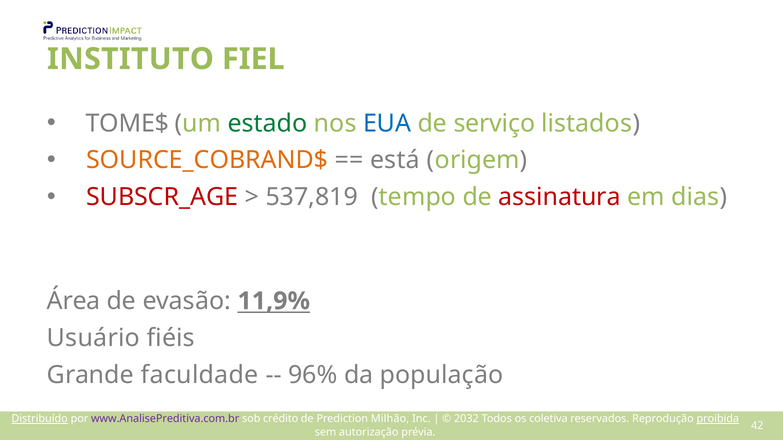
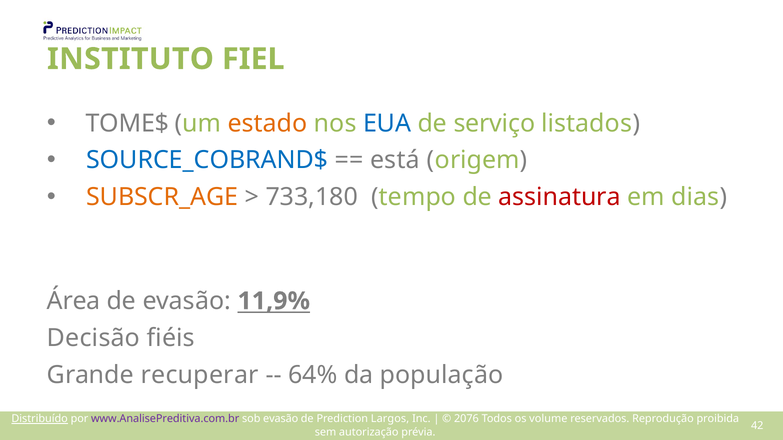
estado colour: green -> orange (268, 123)
SOURCE_COBRAND$ colour: orange -> blue (207, 160)
SUBSCR_AGE colour: red -> orange (162, 197)
537,819: 537,819 -> 733,180 (312, 197)
Usuário: Usuário -> Decisão (94, 338)
faculdade: faculdade -> recuperar (200, 375)
96%: 96% -> 64% (313, 375)
sob crédito: crédito -> evasão (281, 419)
Milhão: Milhão -> Largos (390, 419)
2032: 2032 -> 2076 (466, 419)
coletiva: coletiva -> volume (548, 419)
proibida underline: present -> none (718, 419)
